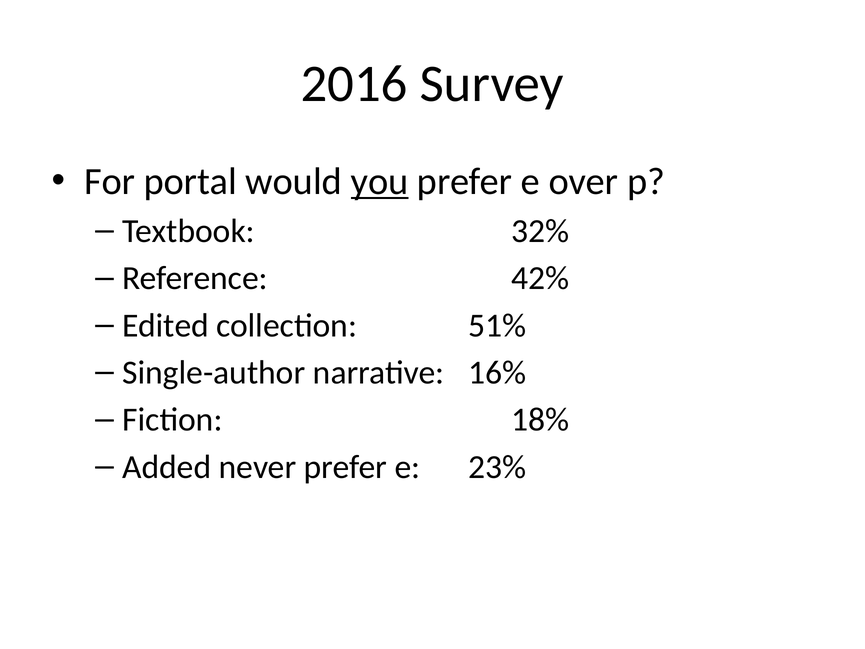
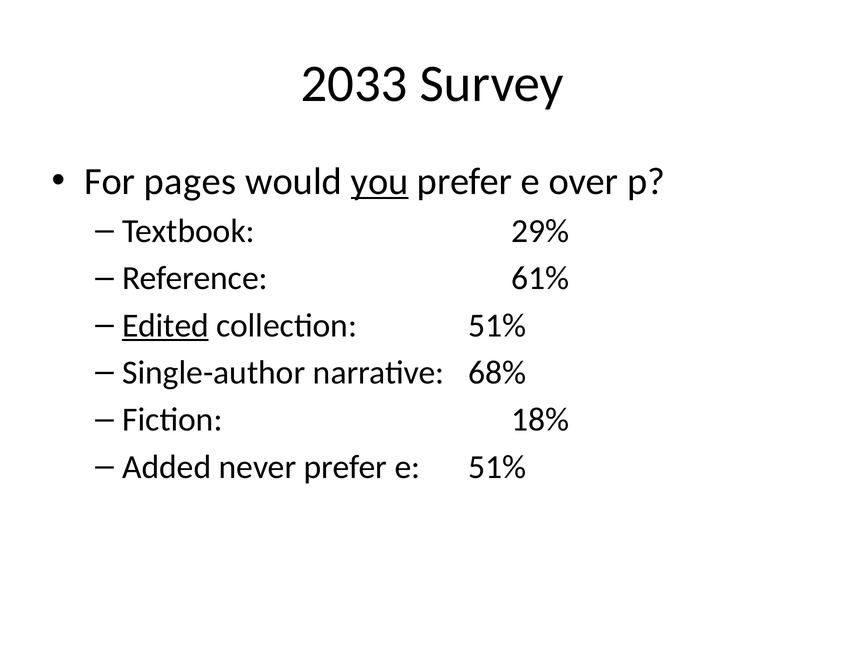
2016: 2016 -> 2033 (354, 84)
portal: portal -> pages (190, 181)
32%: 32% -> 29% (540, 231)
42%: 42% -> 61% (540, 278)
Edited underline: none -> present (165, 325)
16%: 16% -> 68% (497, 373)
e 23%: 23% -> 51% (497, 467)
